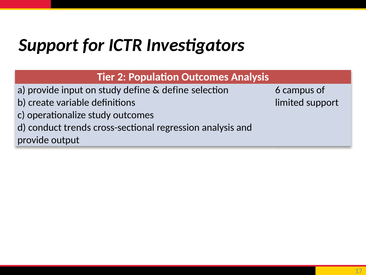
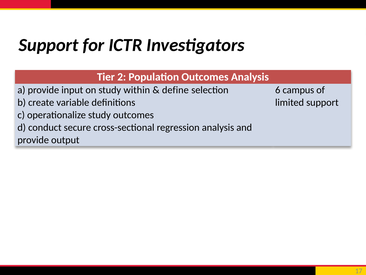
study define: define -> within (137, 90)
trends: trends -> secure (77, 127)
